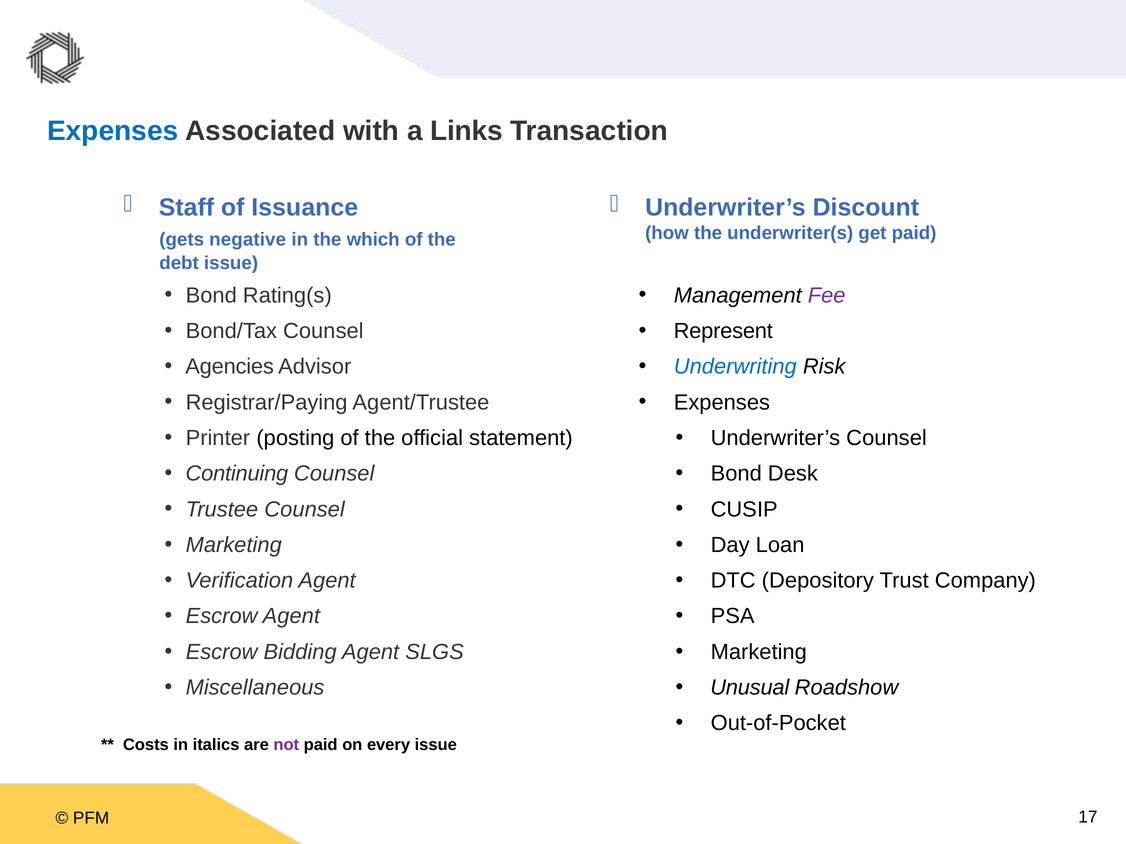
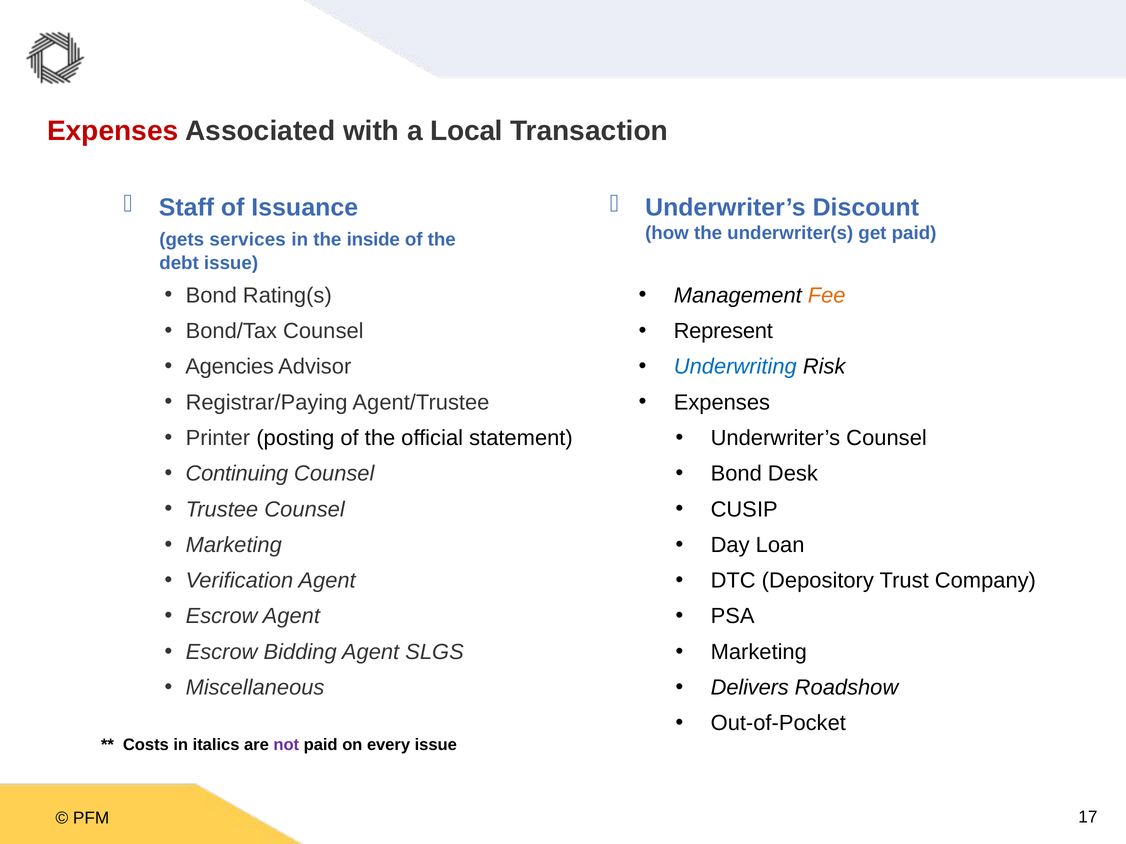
Expenses colour: blue -> red (113, 131)
Links: Links -> Local (467, 131)
negative: negative -> services (248, 240)
which: which -> inside (373, 240)
Fee colour: purple -> orange (827, 295)
Unusual: Unusual -> Delivers (750, 688)
